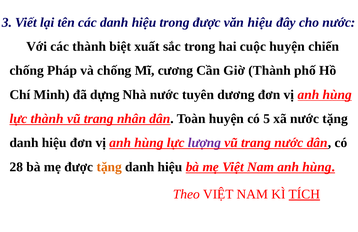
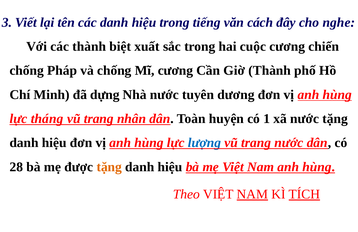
trong được: được -> tiếng (207, 22)
văn hiệu: hiệu -> cách (260, 22)
cho nước: nước -> nghe (339, 22)
cuộc huyện: huyện -> cương (287, 47)
lực thành: thành -> tháng (47, 119)
5: 5 -> 1 (267, 119)
lượng colour: purple -> blue (205, 143)
NAM underline: none -> present (252, 195)
